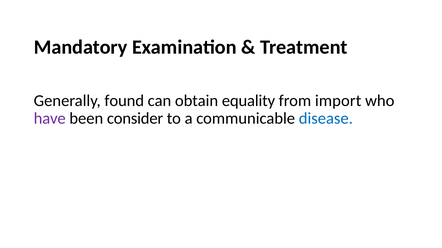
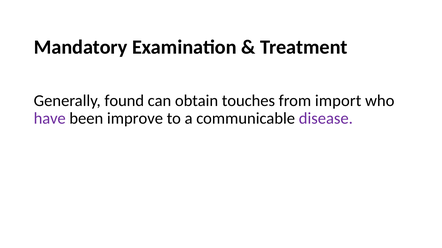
equality: equality -> touches (248, 101)
consider: consider -> improve (135, 119)
disease colour: blue -> purple (326, 119)
